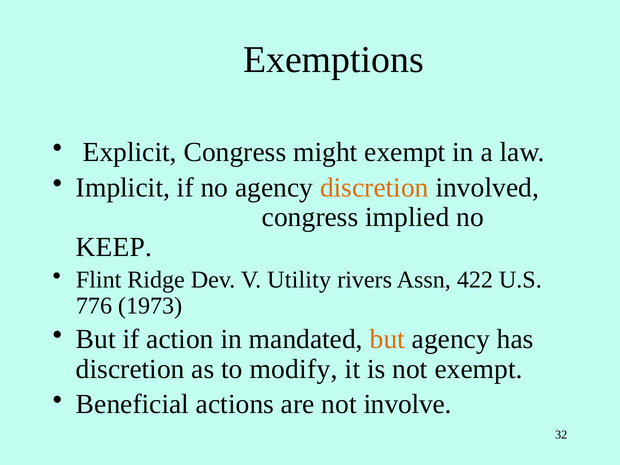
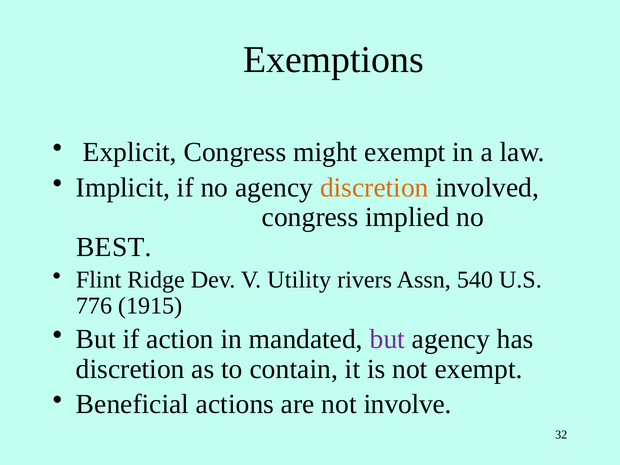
KEEP: KEEP -> BEST (114, 247)
422: 422 -> 540 (475, 280)
1973: 1973 -> 1915 (150, 306)
but colour: orange -> purple (387, 339)
modify: modify -> contain (294, 369)
